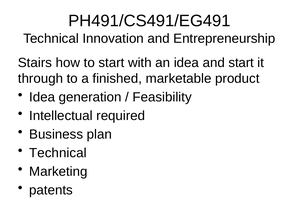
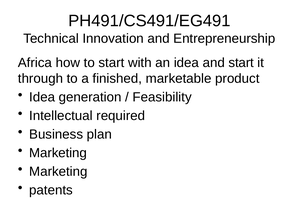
Stairs: Stairs -> Africa (35, 63)
Technical: Technical -> Marketing (58, 153)
